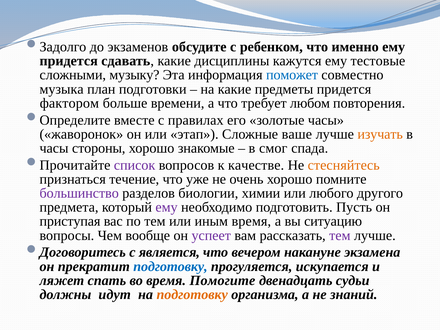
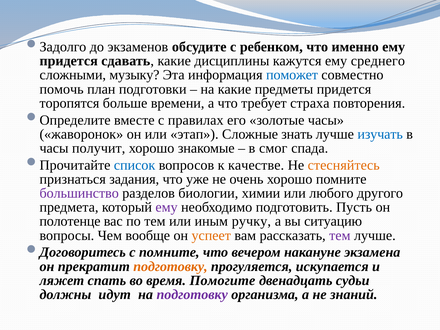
тестовые: тестовые -> среднего (378, 61)
музыка: музыка -> помочь (62, 89)
фактором: фактором -> торопятся (69, 103)
любом: любом -> страха (310, 103)
ваше: ваше -> знать (297, 134)
изучать colour: orange -> blue (380, 134)
стороны: стороны -> получит (99, 148)
список colour: purple -> blue (135, 165)
течение: течение -> задания (134, 179)
приступая: приступая -> полотенце (70, 221)
иным время: время -> ручку (251, 221)
успеет colour: purple -> orange (211, 235)
с является: является -> помните (169, 252)
подготовку colour: blue -> orange (170, 266)
подготовку colour: orange -> purple (192, 295)
